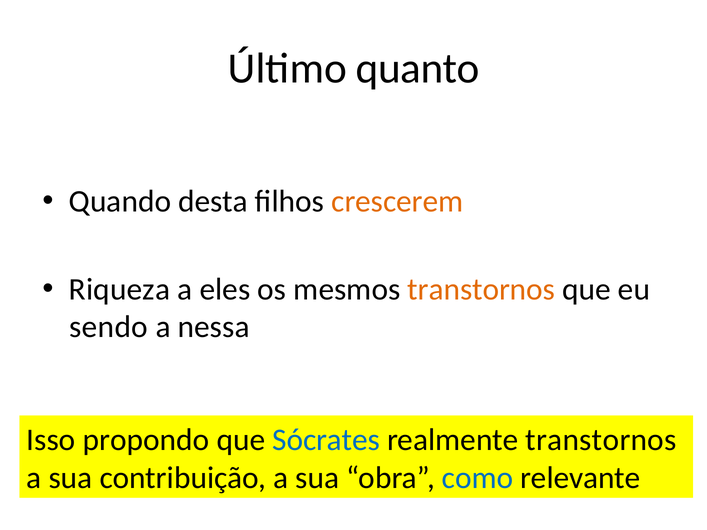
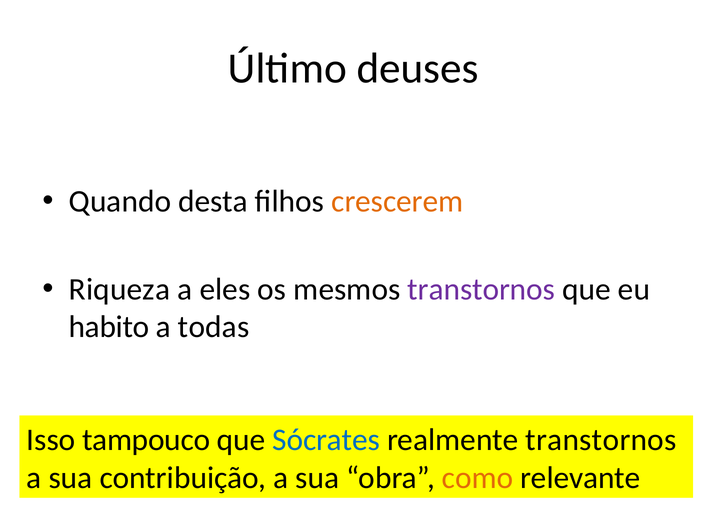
quanto: quanto -> deuses (418, 68)
transtornos colour: orange -> purple (481, 289)
sendo: sendo -> habito (109, 327)
nessa: nessa -> todas (214, 327)
propondo: propondo -> tampouco (146, 440)
como colour: blue -> orange (478, 478)
